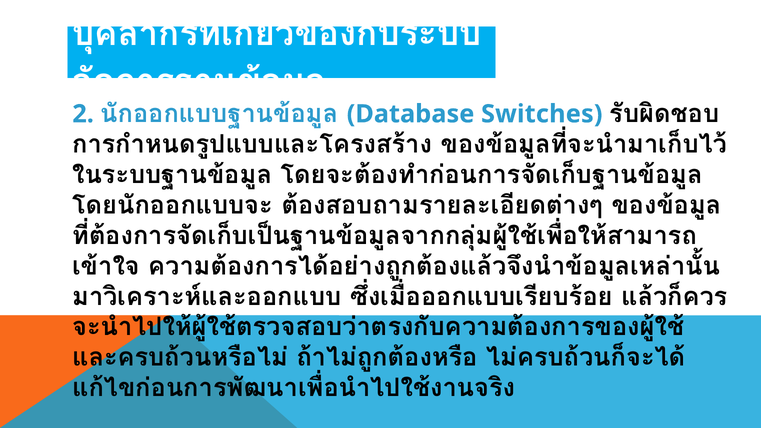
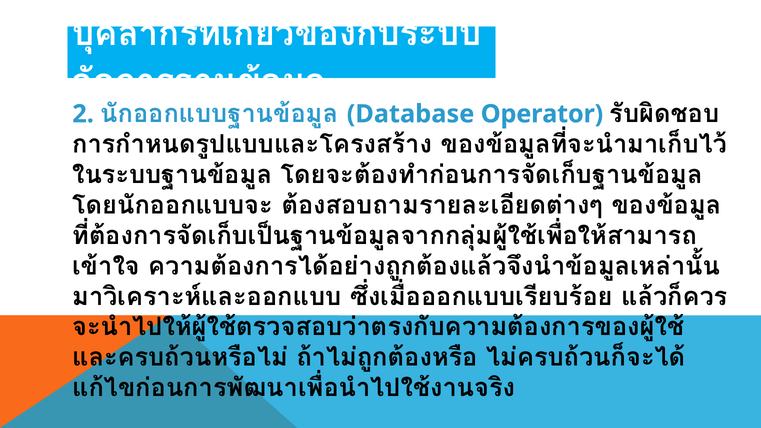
Switches: Switches -> Operator (542, 114)
